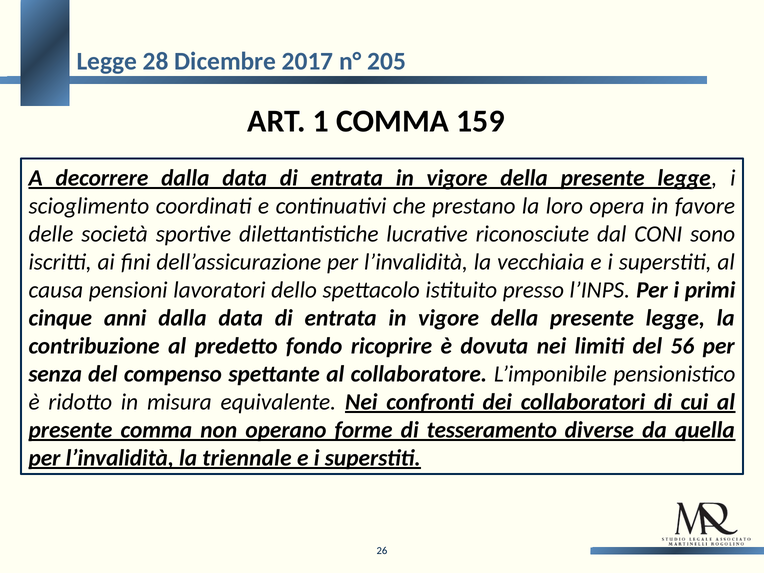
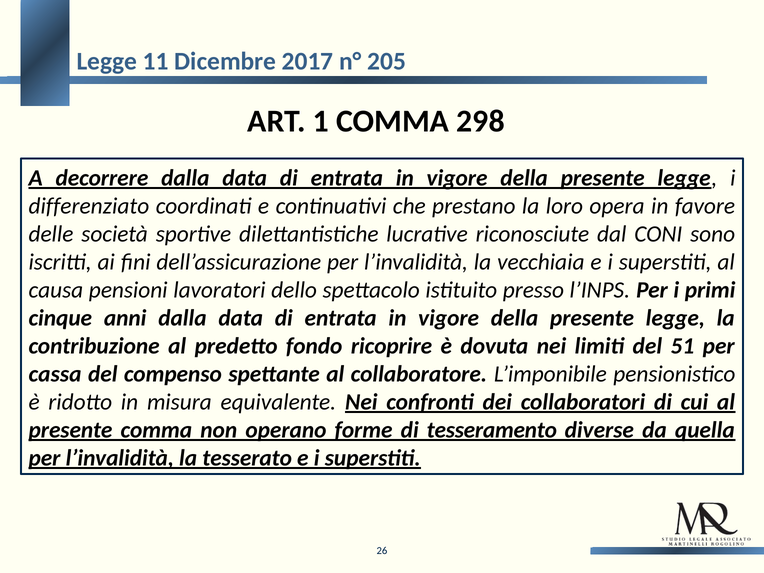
28: 28 -> 11 (156, 61)
159: 159 -> 298 (480, 121)
scioglimento: scioglimento -> differenziato (89, 206)
56: 56 -> 51 (682, 346)
senza: senza -> cassa (55, 374)
triennale: triennale -> tesserato (247, 458)
